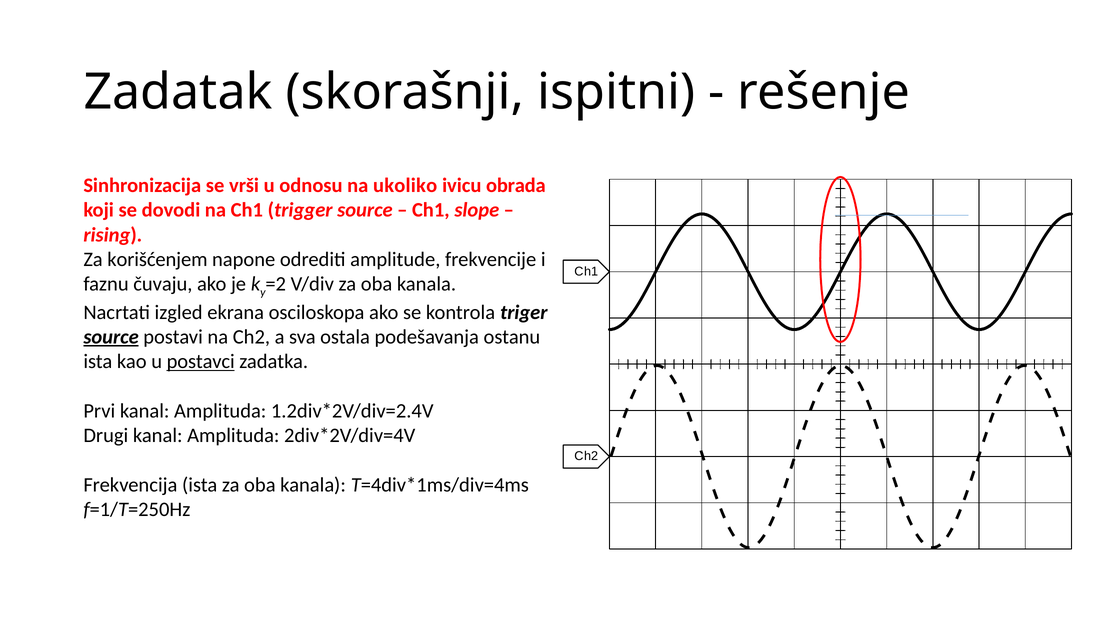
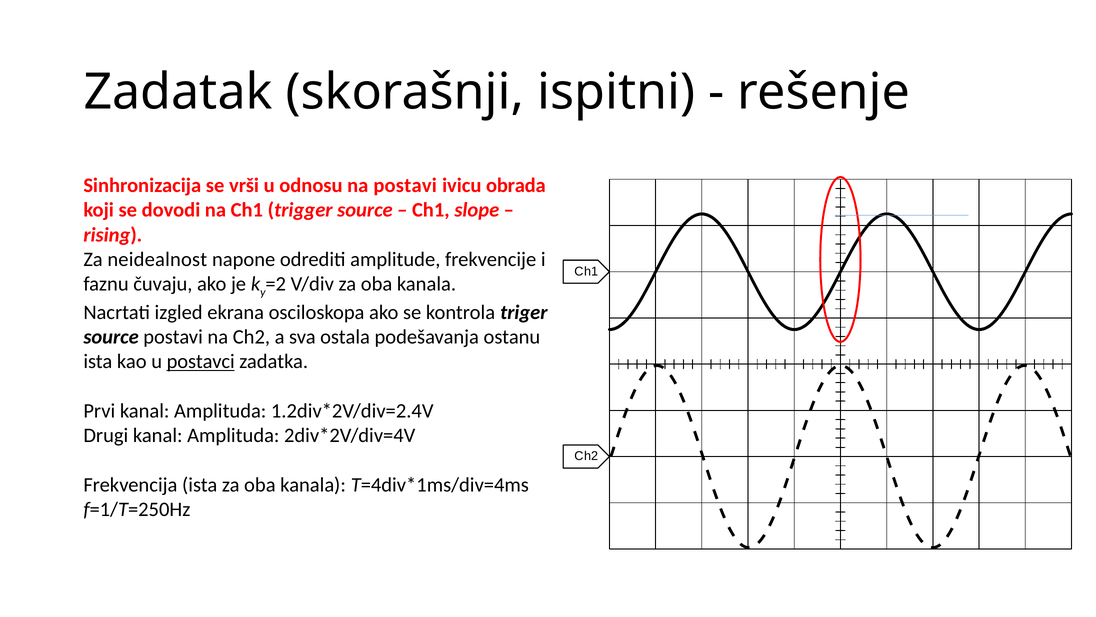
na ukoliko: ukoliko -> postavi (405, 185)
korišćenjem: korišćenjem -> neidealnost (157, 259)
source underline: present -> none (111, 337)
